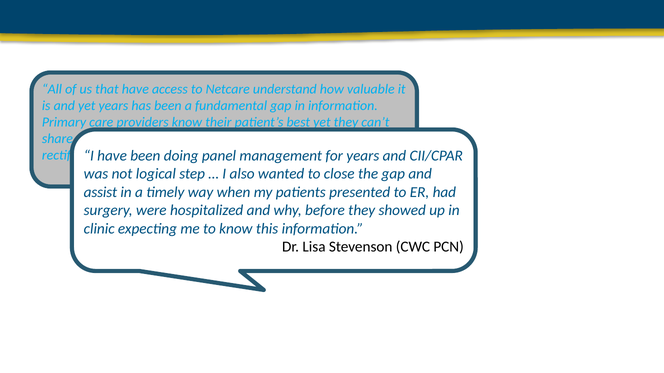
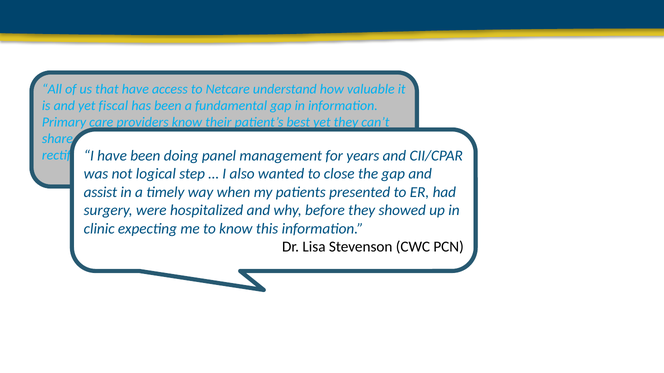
yet years: years -> fiscal (113, 106)
